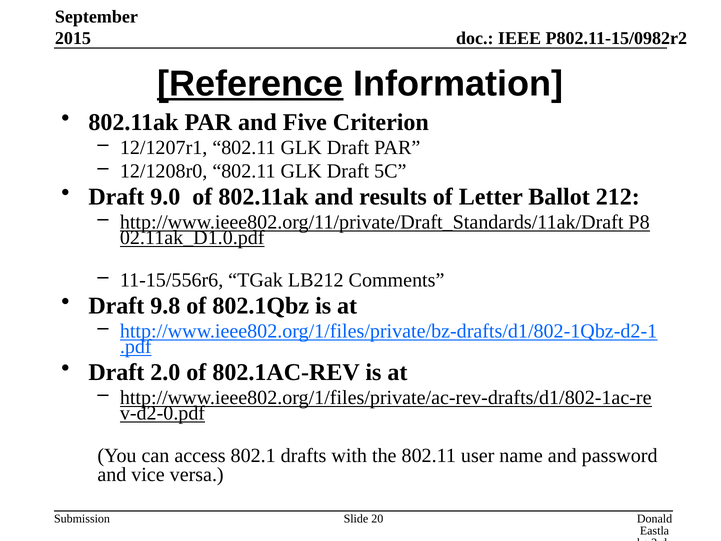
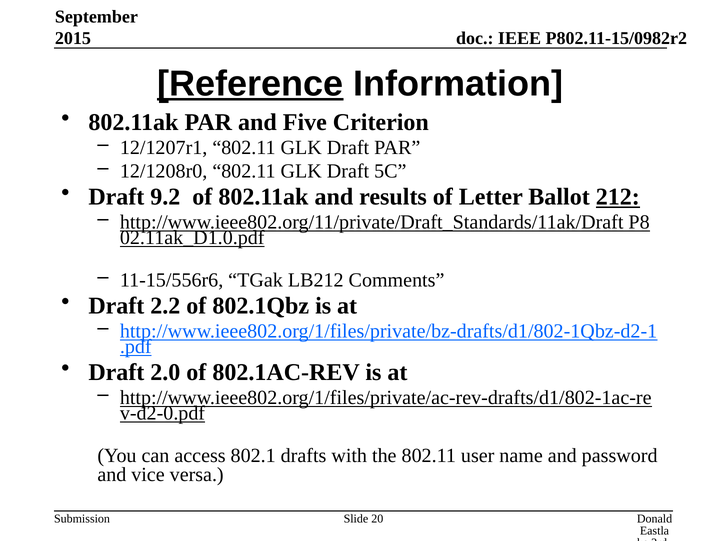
9.0: 9.0 -> 9.2 (165, 197)
212 underline: none -> present (618, 197)
9.8: 9.8 -> 2.2 (165, 306)
